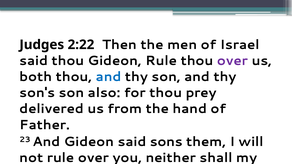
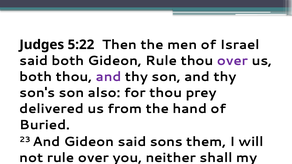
2:22: 2:22 -> 5:22 (81, 45)
said thou: thou -> both (68, 61)
and colour: blue -> purple (109, 77)
Father: Father -> Buried (45, 125)
